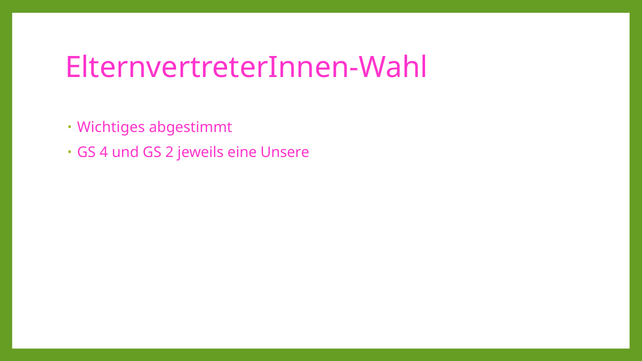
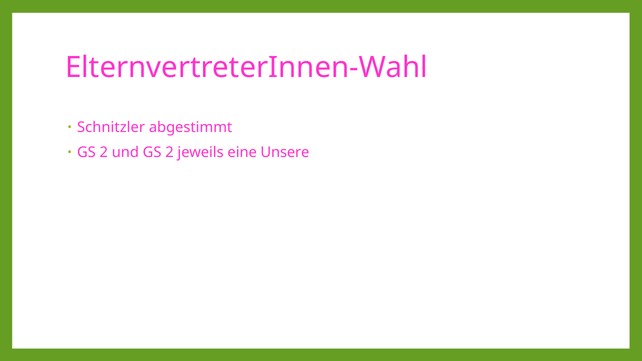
Wichtiges: Wichtiges -> Schnitzler (111, 127)
4: 4 -> 2 (104, 153)
